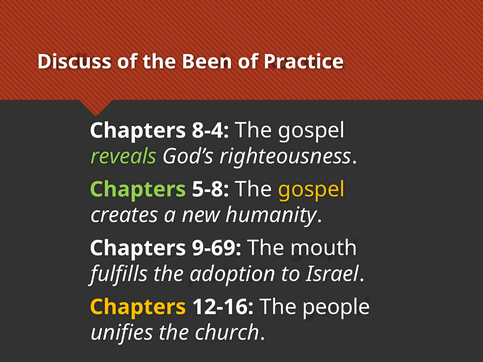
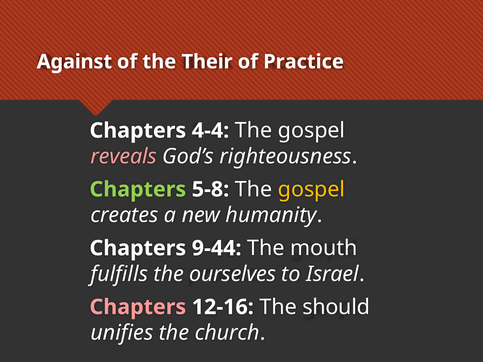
Discuss: Discuss -> Against (74, 62)
Been: Been -> Their (207, 62)
8-4: 8-4 -> 4-4 (210, 131)
reveals colour: light green -> pink (124, 156)
9-69: 9-69 -> 9-44 (217, 248)
adoption: adoption -> ourselves (233, 274)
Chapters colour: yellow -> pink (138, 307)
people: people -> should (336, 307)
